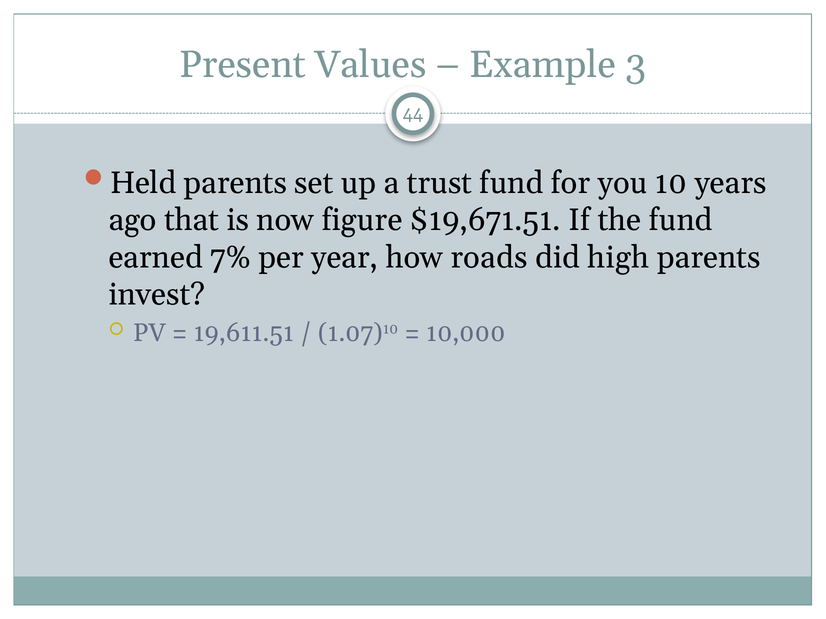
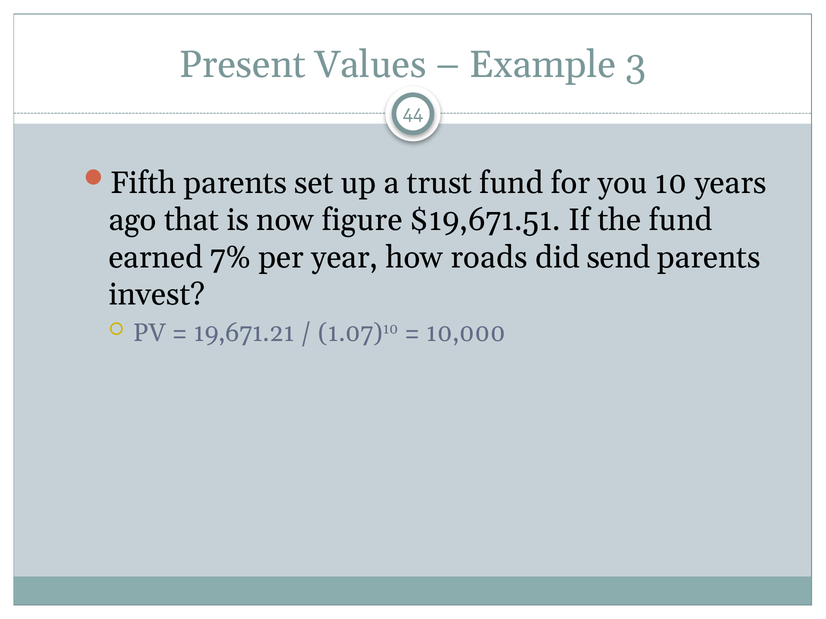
Held: Held -> Fifth (143, 183)
high: high -> send (619, 258)
19,611.51: 19,611.51 -> 19,671.21 (244, 333)
